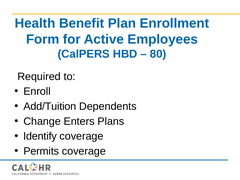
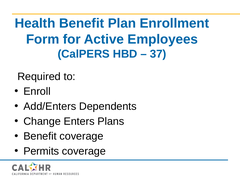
80: 80 -> 37 (158, 54)
Add/Tuition: Add/Tuition -> Add/Enters (50, 106)
Identify: Identify -> Benefit (40, 136)
